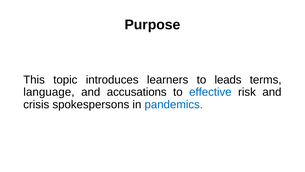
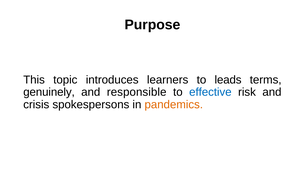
language: language -> genuinely (49, 92)
accusations: accusations -> responsible (137, 92)
pandemics colour: blue -> orange (174, 104)
